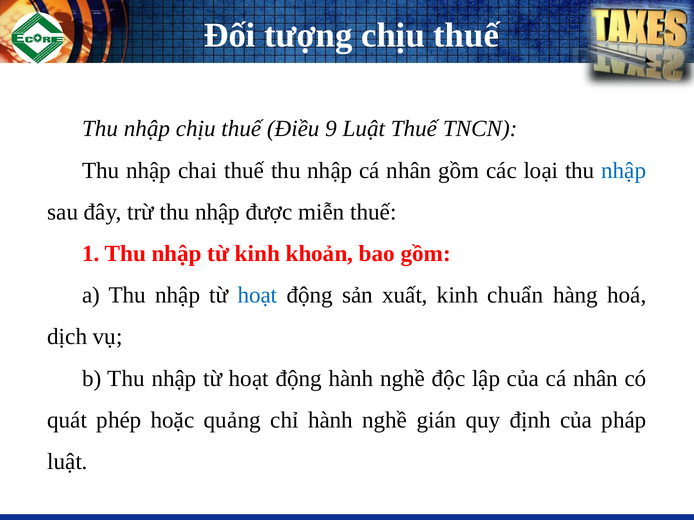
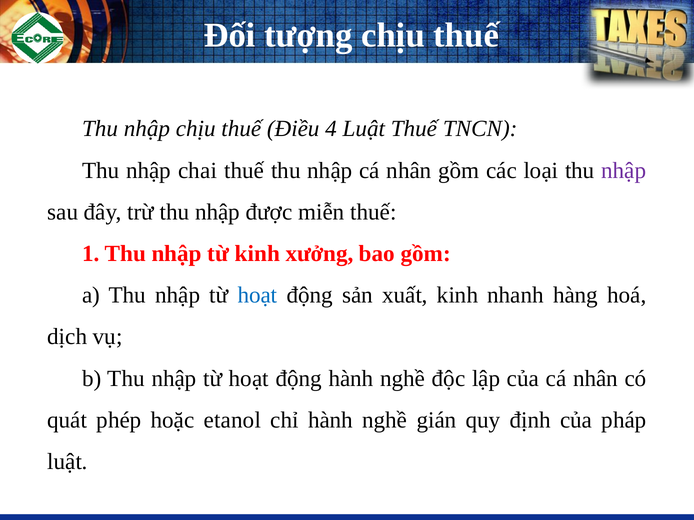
9: 9 -> 4 (331, 129)
nhập colour: blue -> purple (624, 171)
khoản: khoản -> xưởng (320, 254)
chuẩn: chuẩn -> nhanh (516, 295)
quảng: quảng -> etanol (232, 420)
